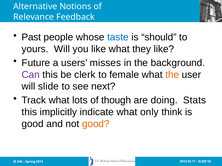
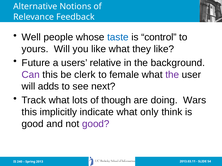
Past: Past -> Well (31, 37)
should: should -> control (159, 37)
misses: misses -> relative (105, 63)
the colour: orange -> purple (172, 75)
will slide: slide -> adds (49, 87)
Stats: Stats -> Wars (195, 100)
good colour: orange -> purple (96, 124)
